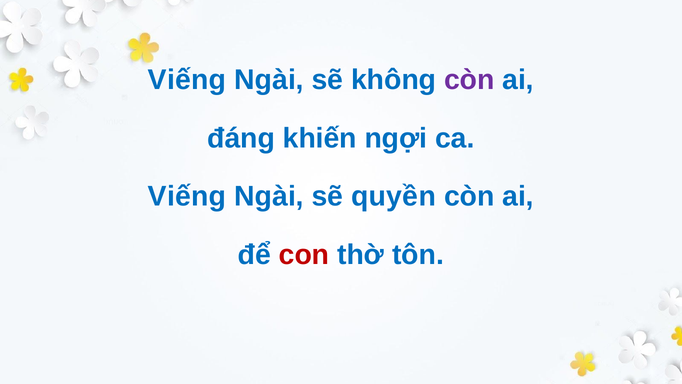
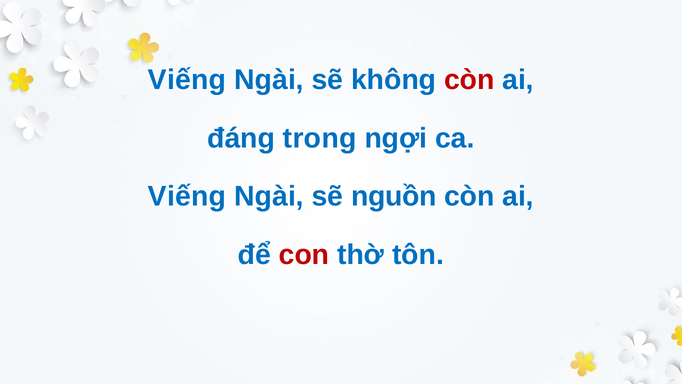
còn colour: purple -> red (469, 80)
khiến: khiến -> trong (320, 138)
quyền: quyền -> nguồn (394, 196)
